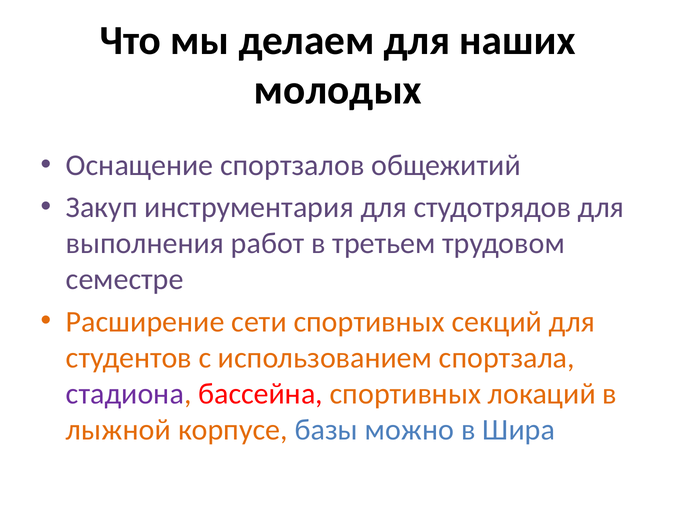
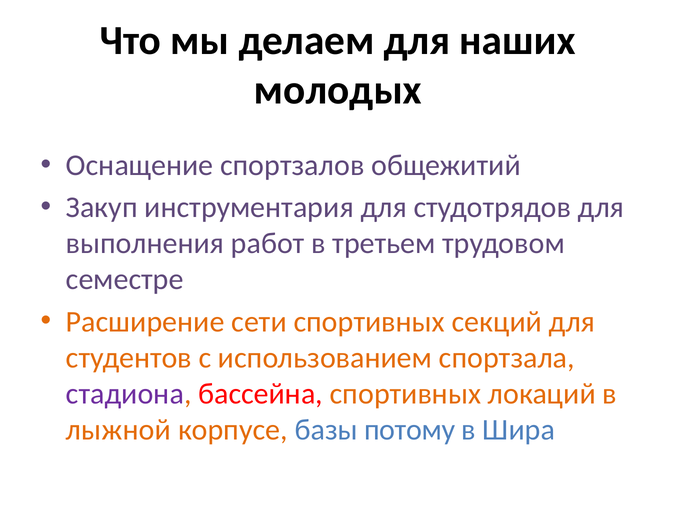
можно: можно -> потому (410, 430)
